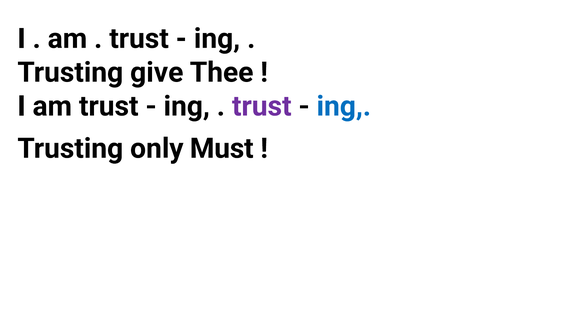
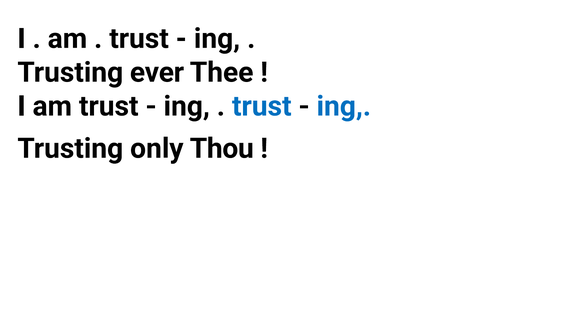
give: give -> ever (157, 72)
trust colour: purple -> blue (262, 106)
Must: Must -> Thou (222, 148)
